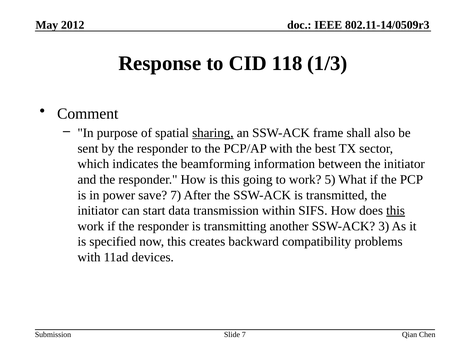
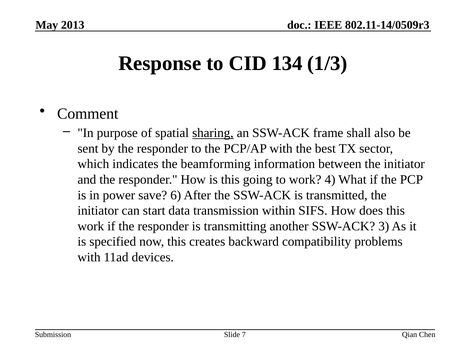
2012: 2012 -> 2013 (73, 25)
118: 118 -> 134 (287, 64)
5: 5 -> 4 (330, 180)
save 7: 7 -> 6 (176, 195)
this underline: present -> none (396, 211)
